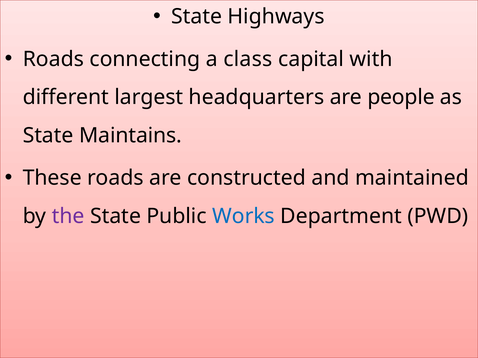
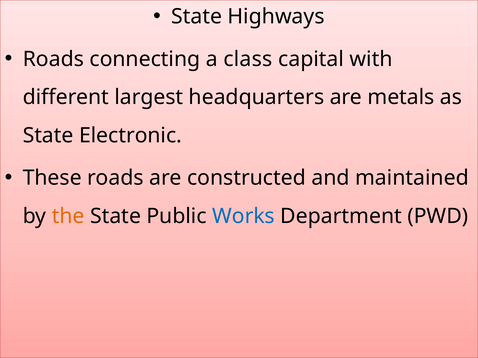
people: people -> metals (401, 97)
Maintains: Maintains -> Electronic (131, 136)
the colour: purple -> orange (68, 216)
